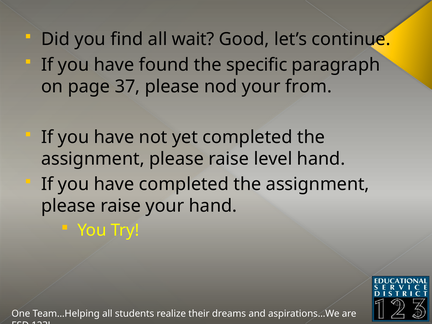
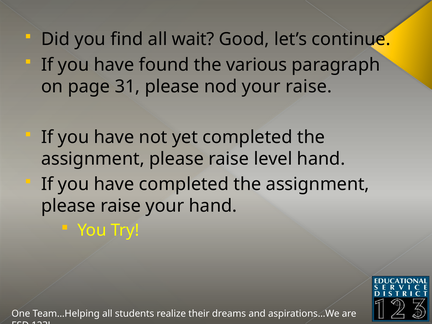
specific: specific -> various (257, 65)
37: 37 -> 31 (127, 86)
your from: from -> raise (309, 86)
